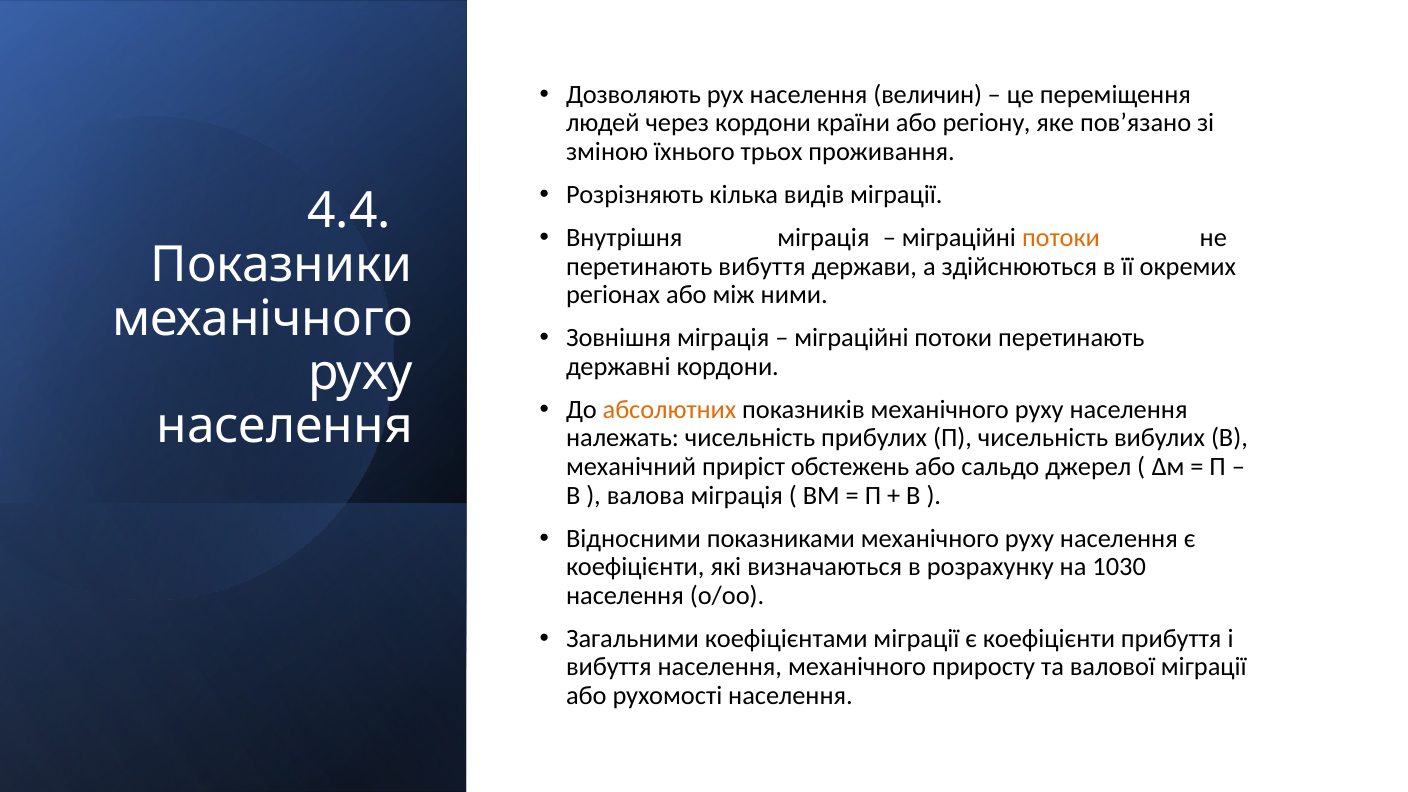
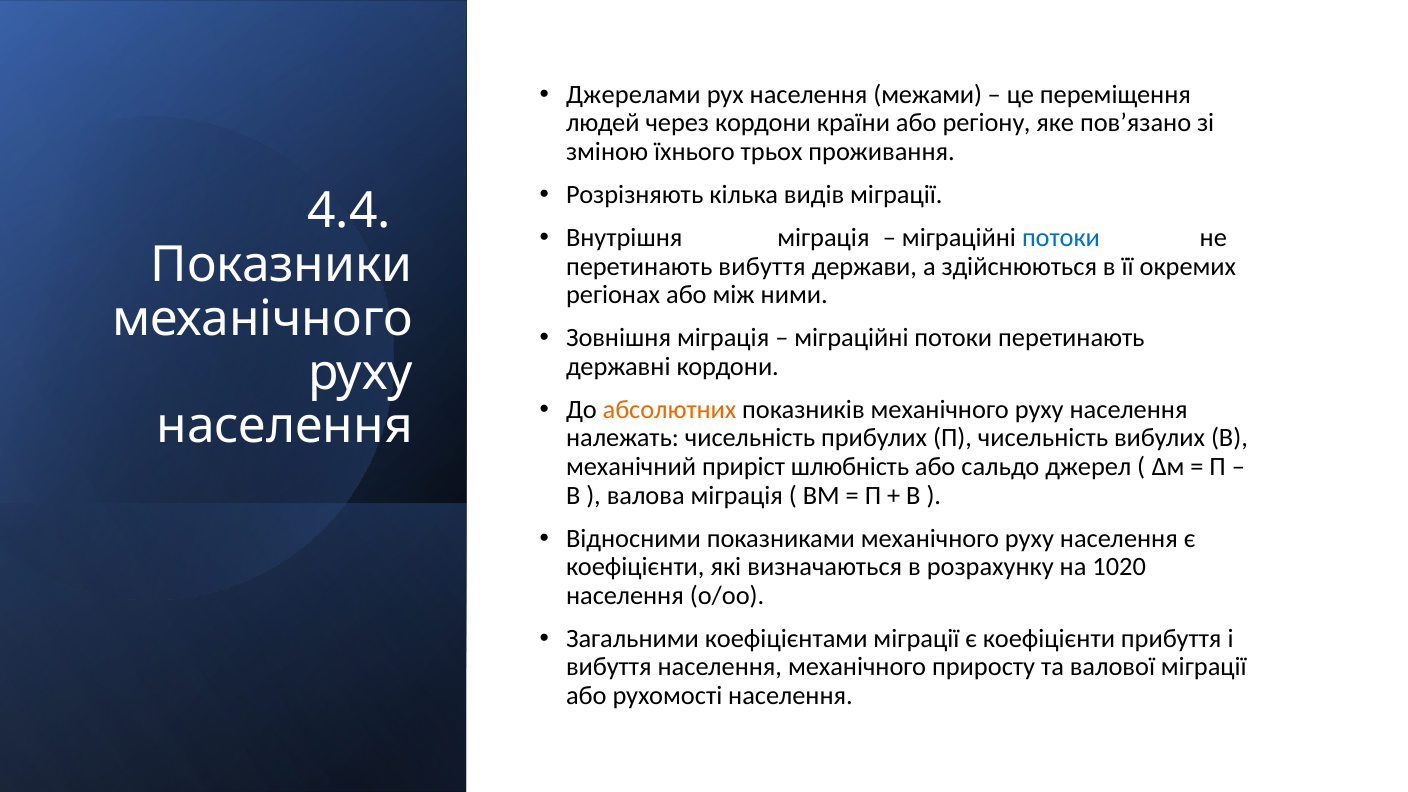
Дозволяють: Дозволяють -> Джерелами (633, 94)
величин: величин -> межами (928, 94)
потоки colour: orange -> blue (1061, 238)
обстежень: обстежень -> шлюбність (850, 467)
1030: 1030 -> 1020 (1119, 567)
